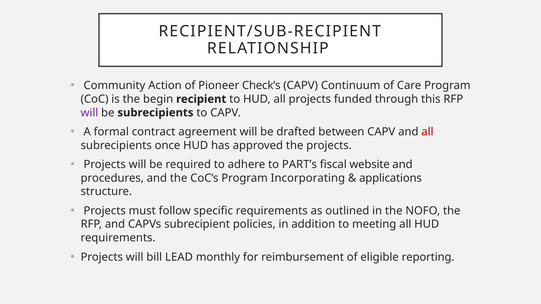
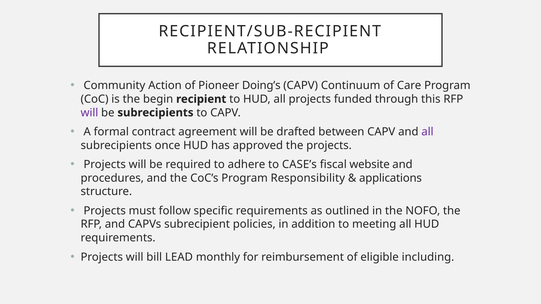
Check’s: Check’s -> Doing’s (261, 86)
all colour: red -> purple (427, 132)
PART’s: PART’s -> CASE’s (299, 165)
Incorporating: Incorporating -> Responsibility (308, 178)
reporting: reporting -> including (428, 257)
